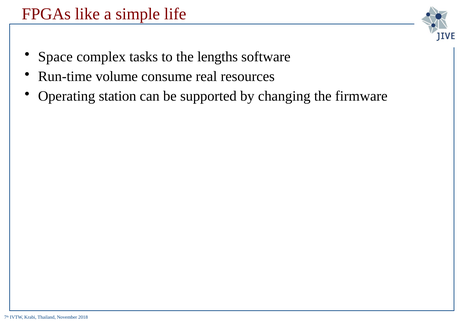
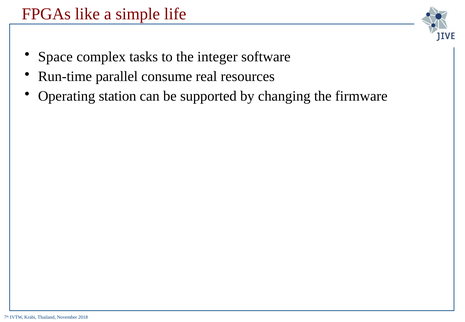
lengths: lengths -> integer (217, 57)
volume: volume -> parallel (117, 76)
